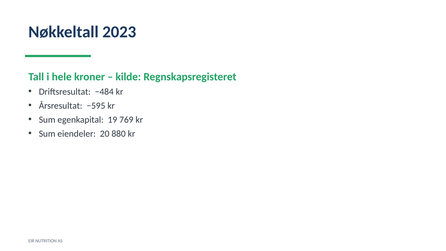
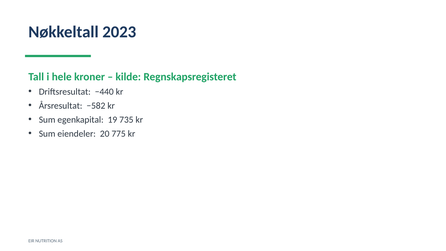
−484: −484 -> −440 (104, 92)
−595: −595 -> −582 (96, 106)
769: 769 -> 735 (126, 120)
880: 880 -> 775 (119, 134)
